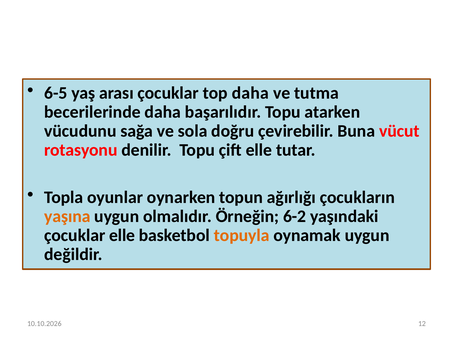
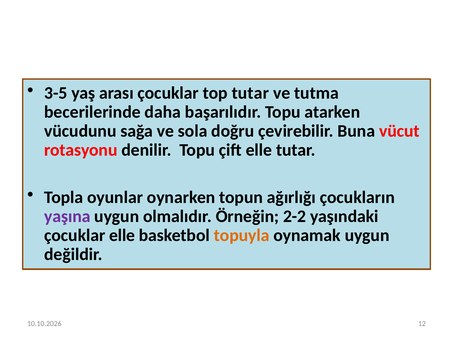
6-5: 6-5 -> 3-5 (56, 93)
top daha: daha -> tutar (250, 93)
yaşına colour: orange -> purple (67, 217)
6-2: 6-2 -> 2-2 (295, 217)
